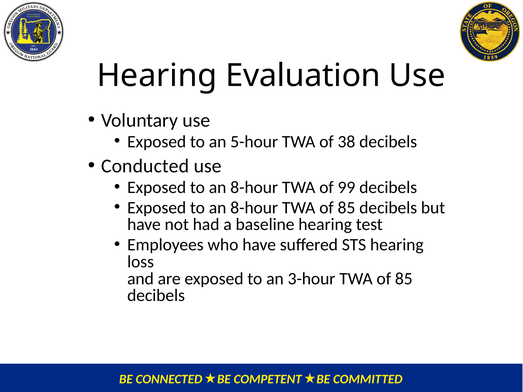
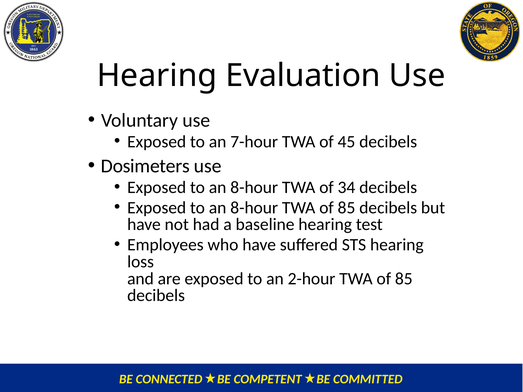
5-hour: 5-hour -> 7-hour (254, 142)
38: 38 -> 45 (346, 142)
Conducted: Conducted -> Dosimeters (145, 166)
99: 99 -> 34 (346, 188)
3-hour: 3-hour -> 2-hour (312, 279)
